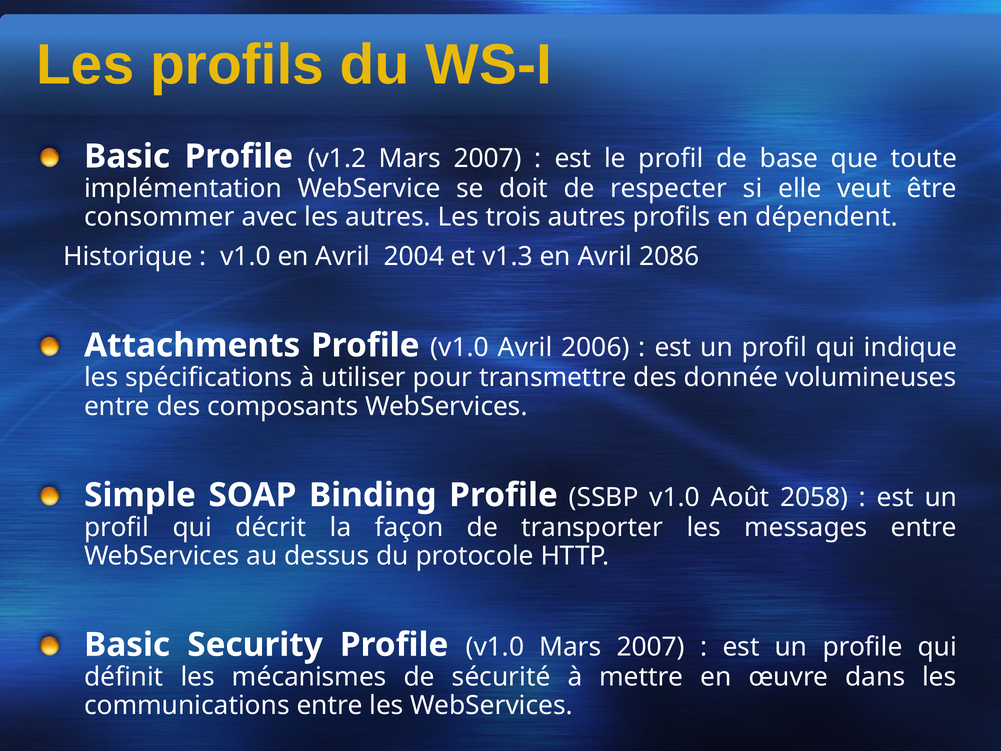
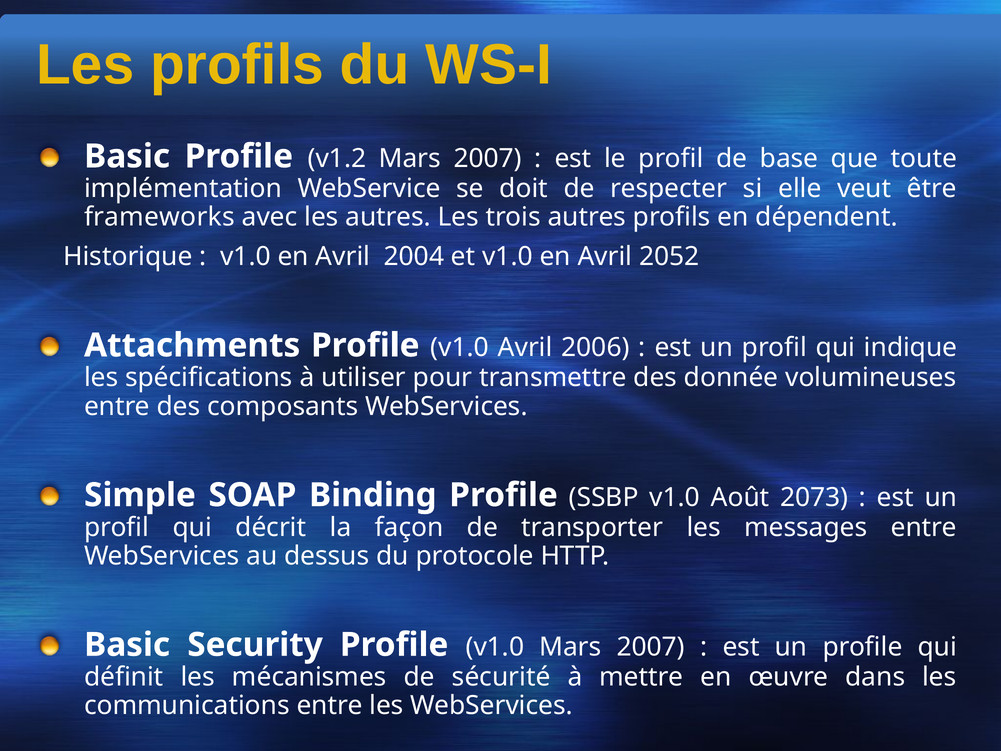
consommer: consommer -> frameworks (159, 217)
et v1.3: v1.3 -> v1.0 (507, 257)
2086: 2086 -> 2052 (669, 257)
2058: 2058 -> 2073 (814, 497)
